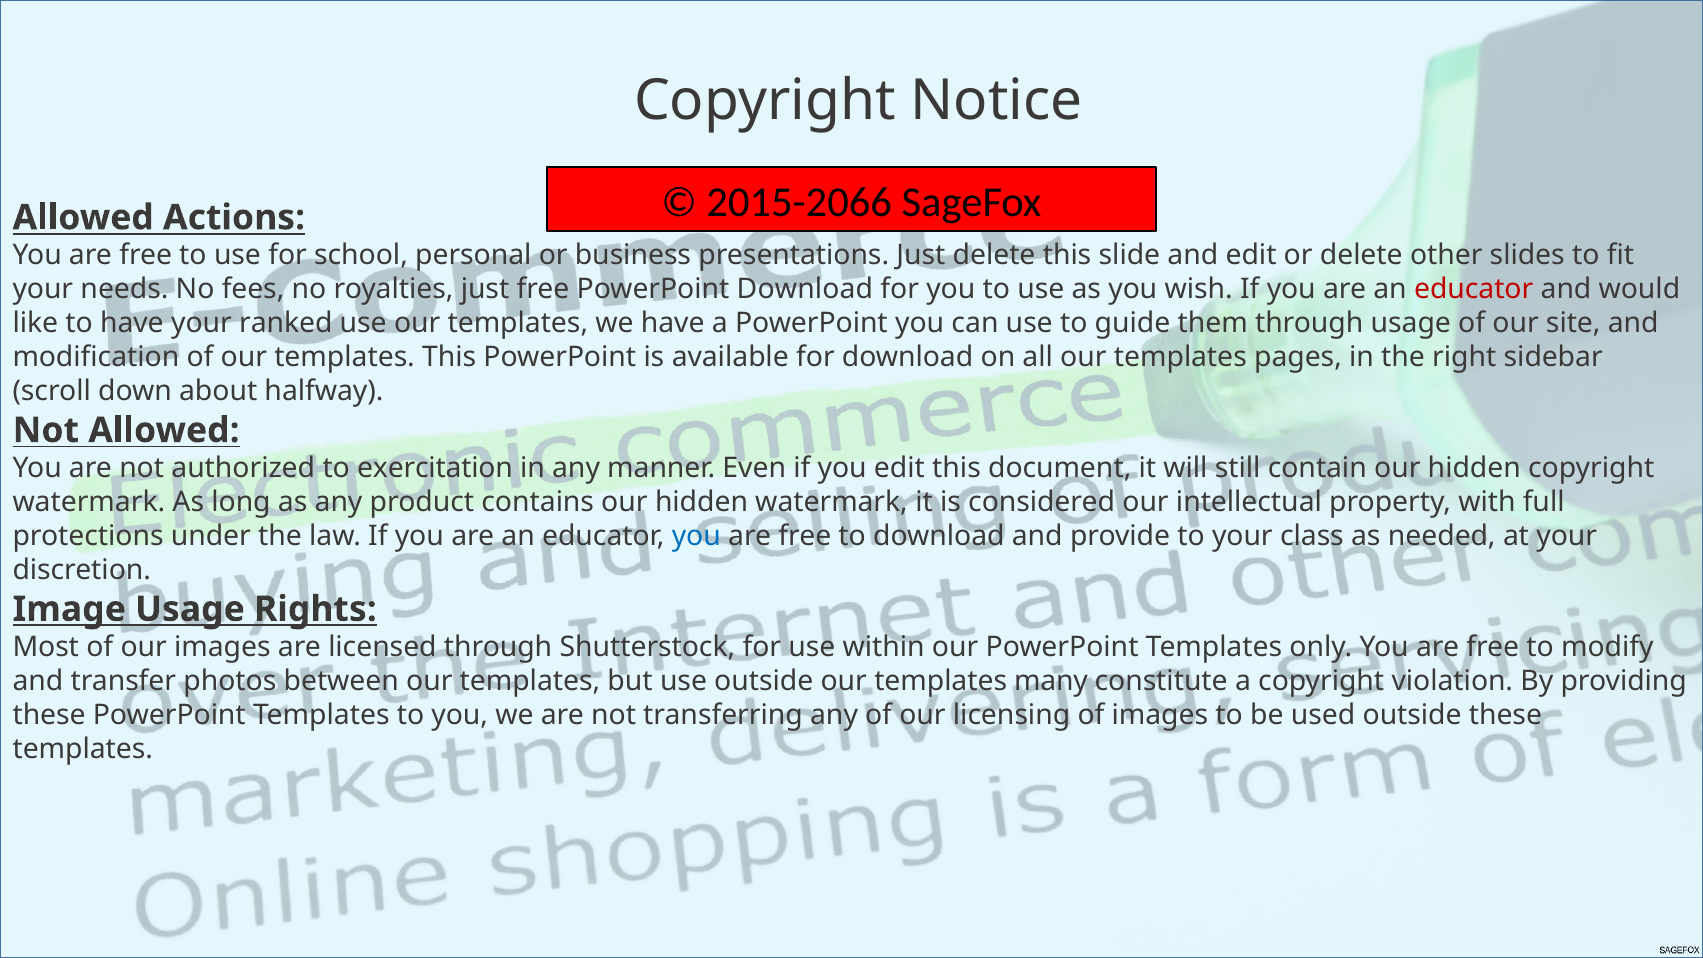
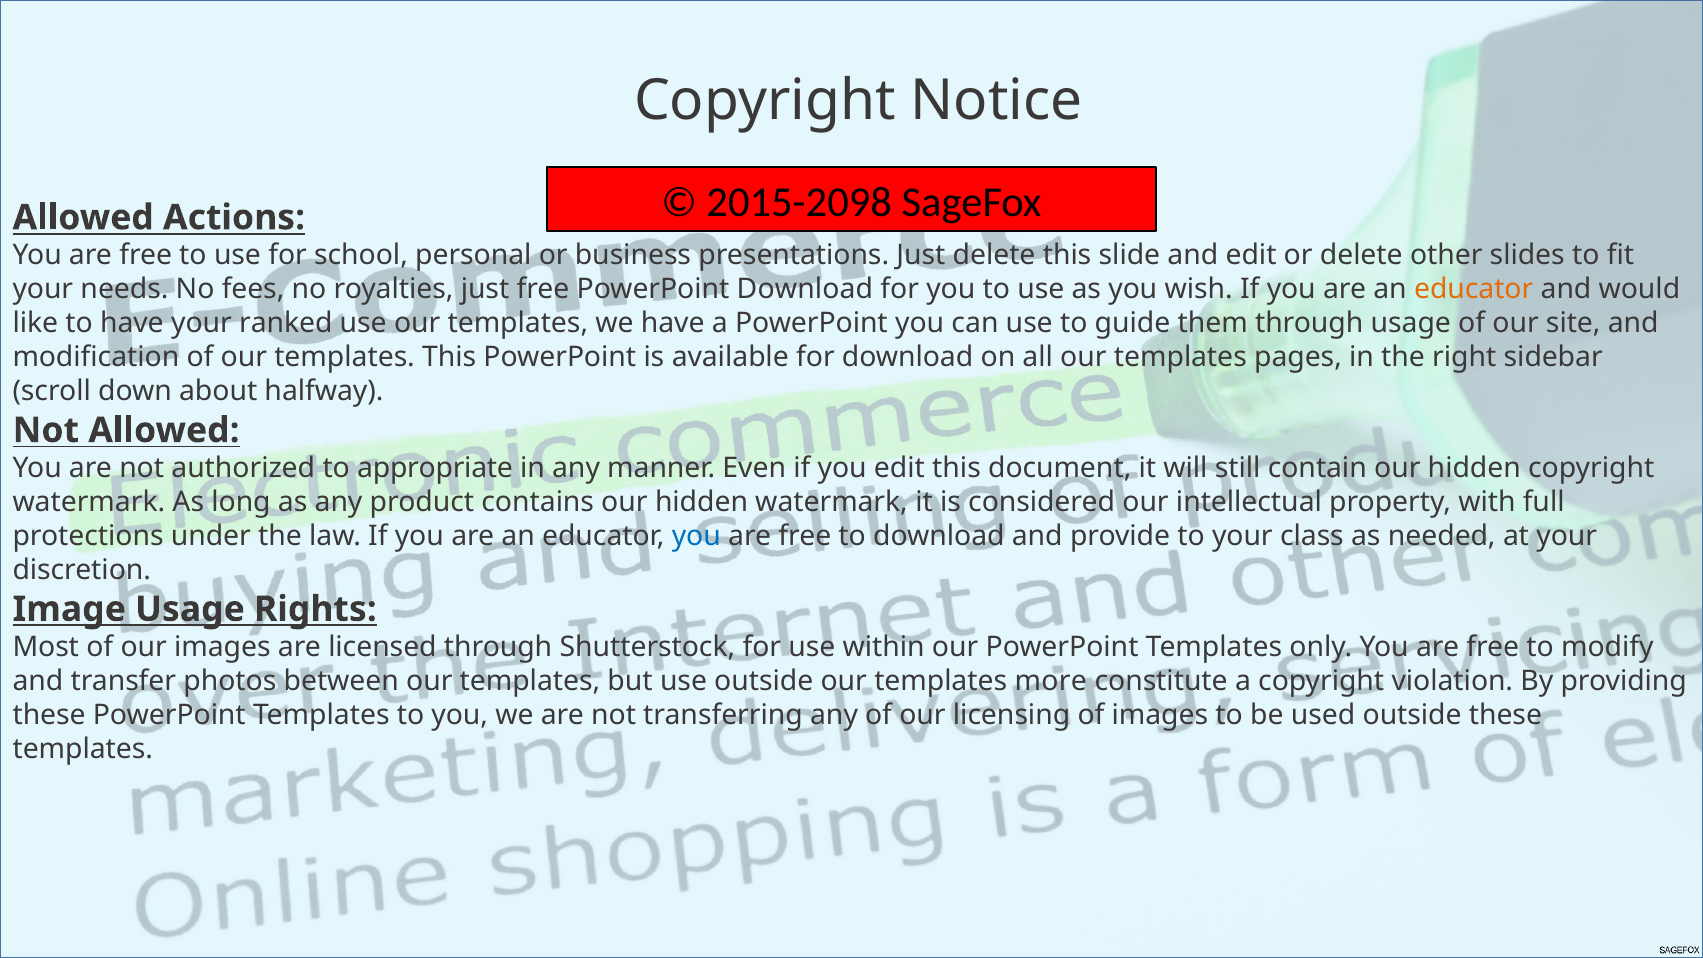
2015-2066: 2015-2066 -> 2015-2098 (799, 202)
educator colour: red -> orange (1474, 289)
exercitation: exercitation -> appropriate (435, 468)
many: many -> more (1051, 681)
